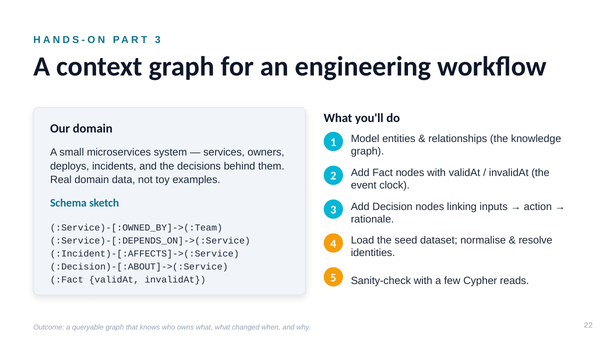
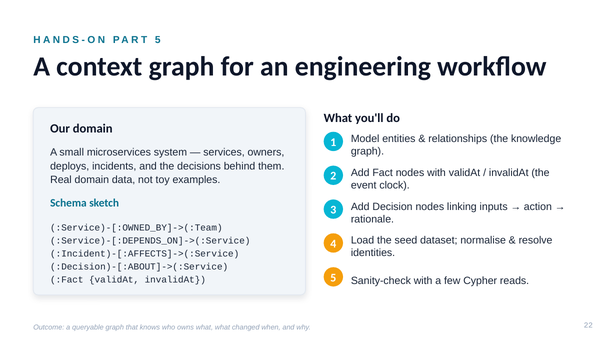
3: 3 -> 5 (158, 40)
